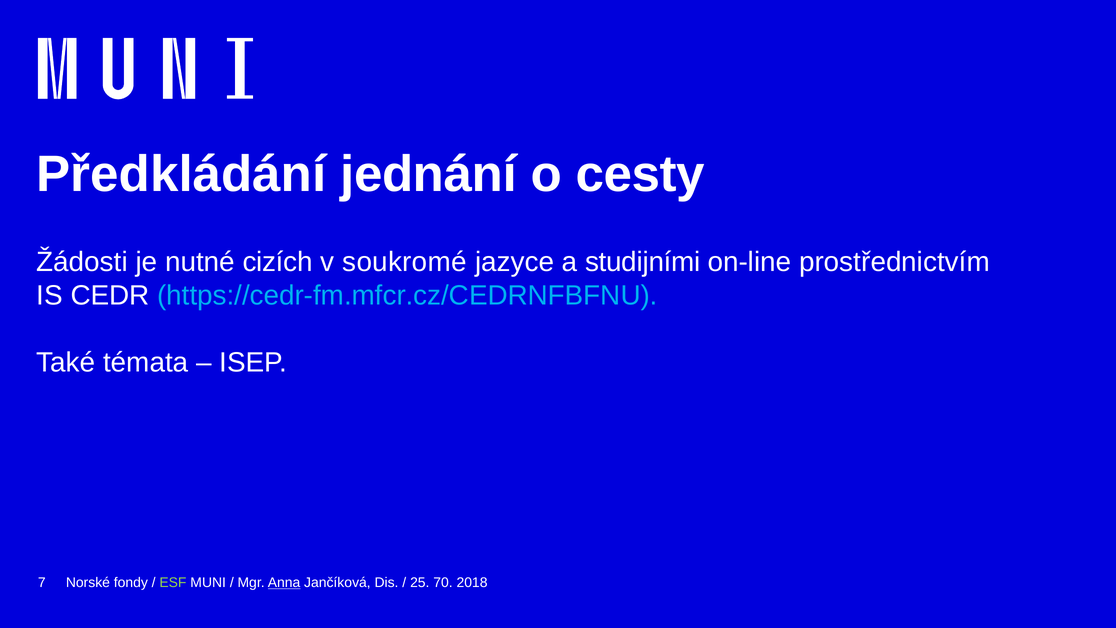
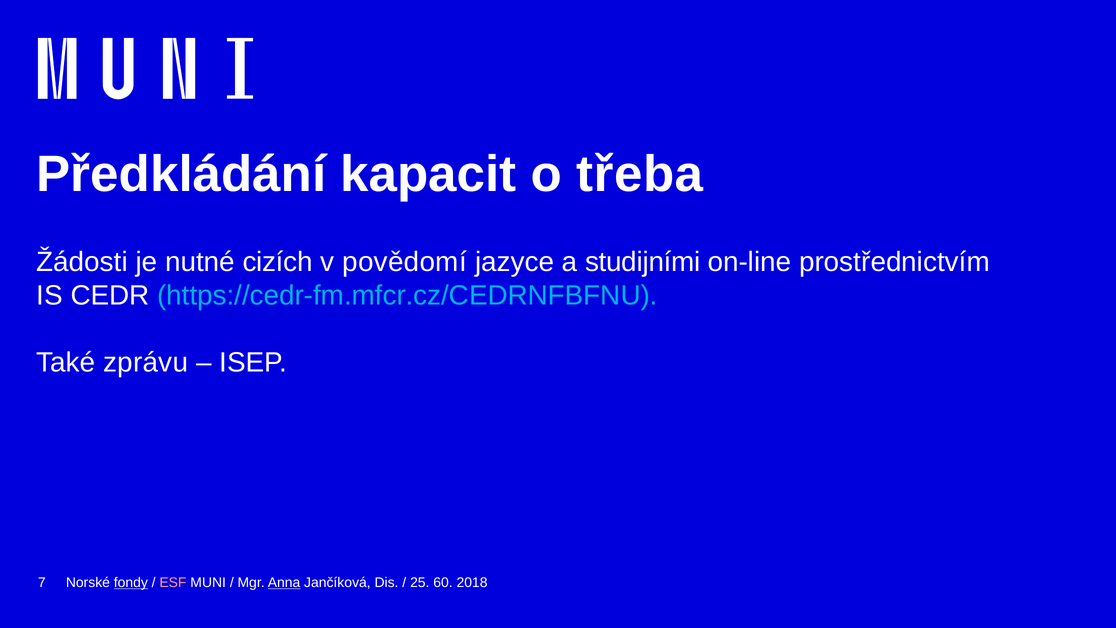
jednání: jednání -> kapacit (428, 174)
cesty: cesty -> třeba (640, 174)
soukromé: soukromé -> povědomí (405, 262)
témata: témata -> zprávu (146, 362)
fondy underline: none -> present (131, 583)
ESF colour: light green -> pink (173, 583)
70: 70 -> 60 (443, 583)
